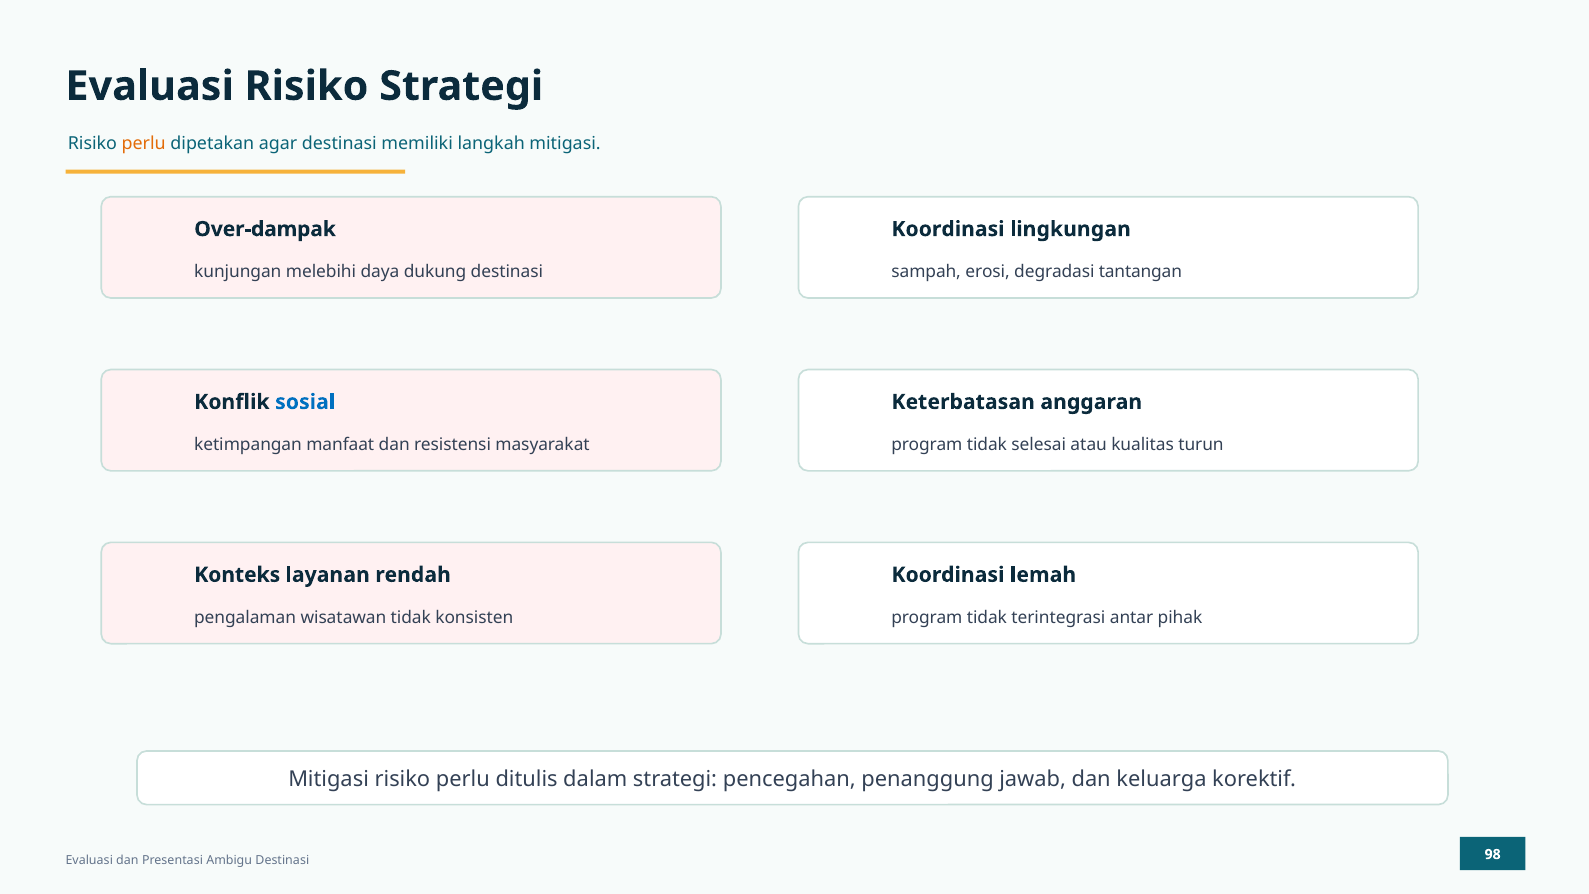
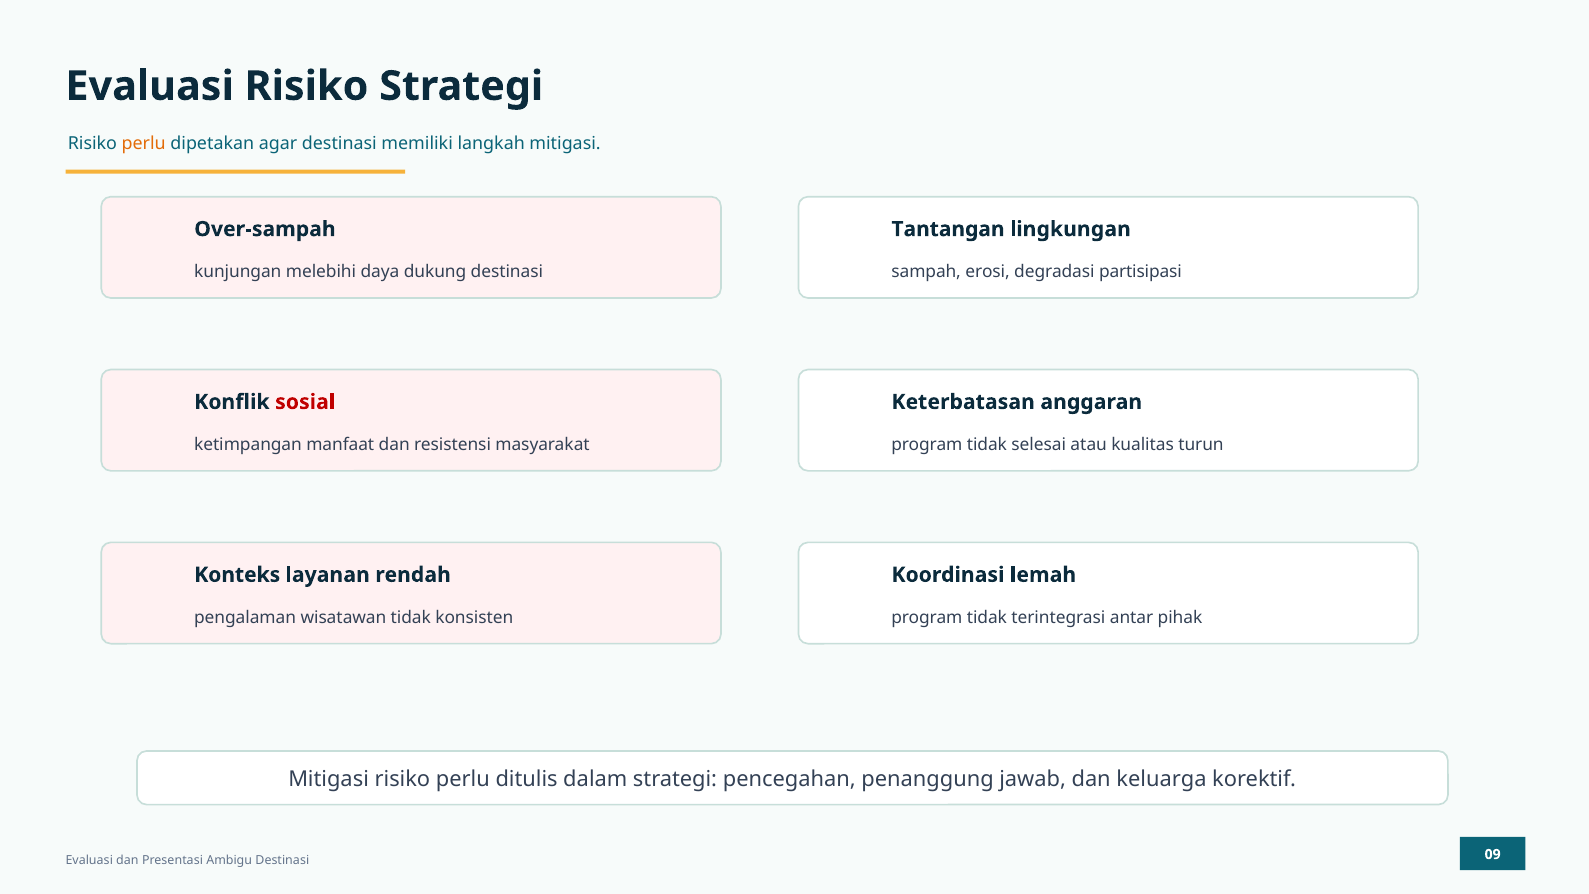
Over-dampak: Over-dampak -> Over-sampah (265, 229)
Koordinasi: Koordinasi -> Tantangan (948, 229)
tantangan: tantangan -> partisipasi (1140, 272)
sosial colour: blue -> red (305, 402)
98: 98 -> 09 (1493, 854)
